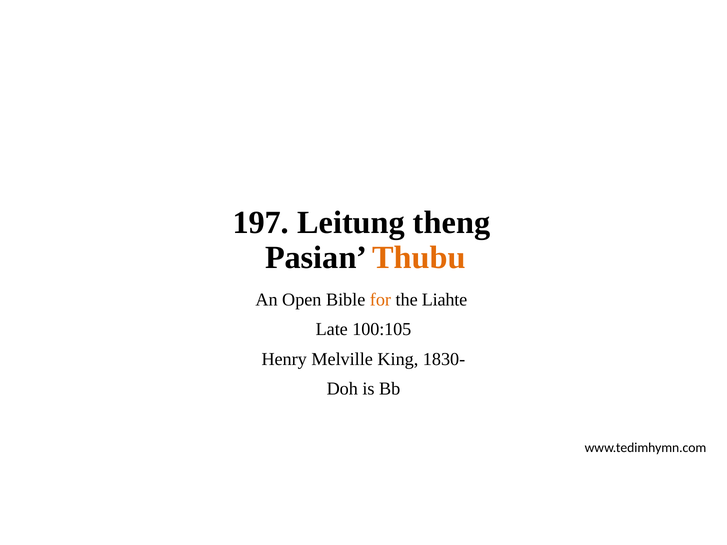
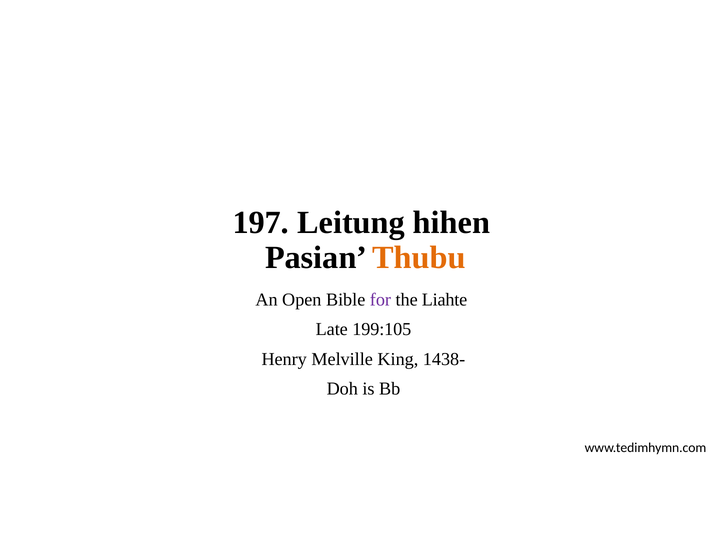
theng: theng -> hihen (452, 223)
for colour: orange -> purple (380, 300)
100:105: 100:105 -> 199:105 (382, 329)
1830-: 1830- -> 1438- (444, 359)
